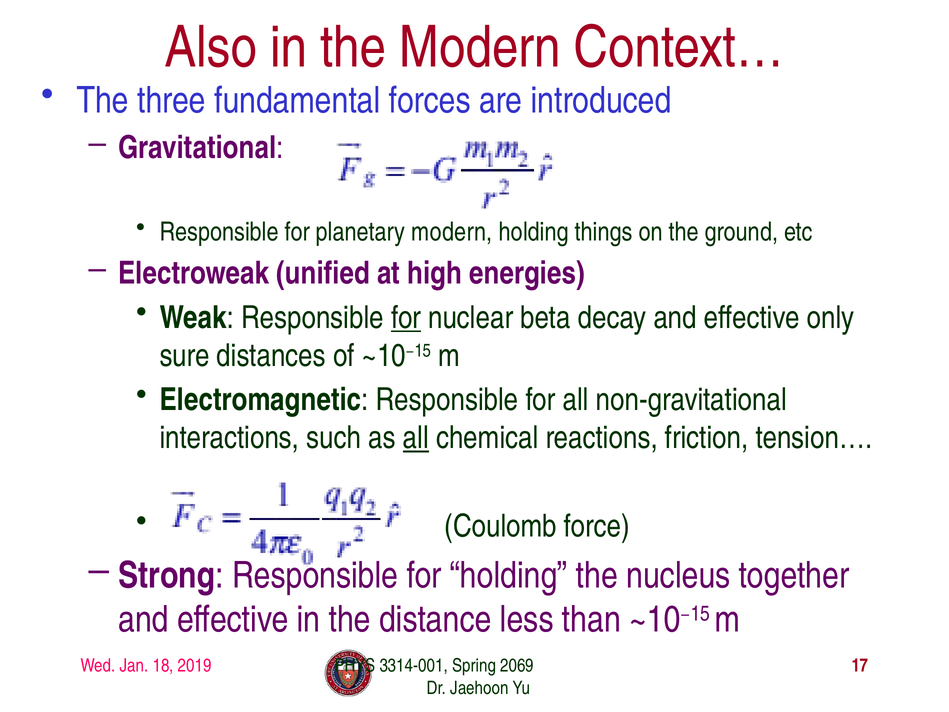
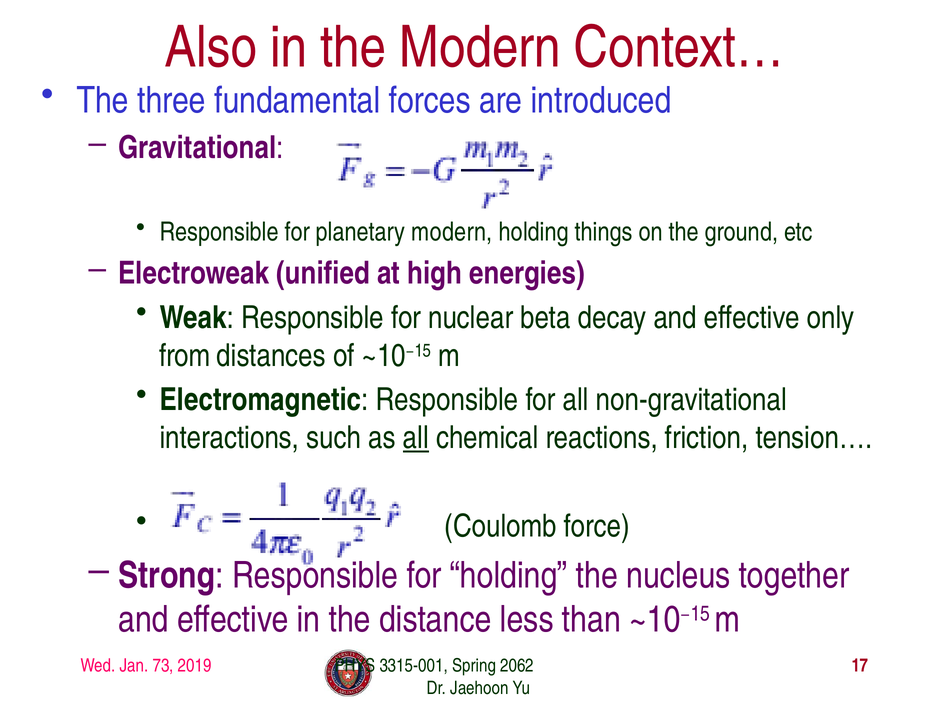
for underline: present -> none (406, 317)
sure: sure -> from (185, 355)
18: 18 -> 73 (163, 666)
3314-001: 3314-001 -> 3315-001 (414, 666)
2069: 2069 -> 2062 (517, 666)
